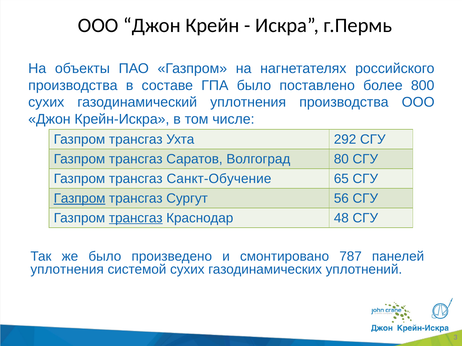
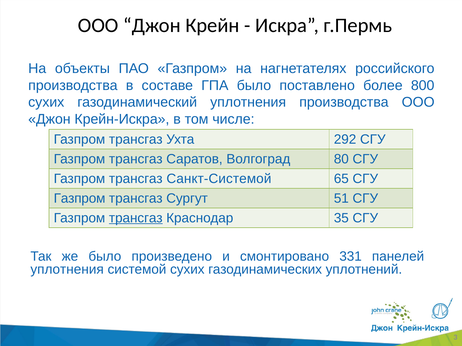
Санкт-Обучение: Санкт-Обучение -> Санкт-Системой (219, 179)
Газпром underline: present -> none (80, 199)
56: 56 -> 51 (341, 199)
48: 48 -> 35 (341, 218)
787: 787 -> 331 (351, 257)
